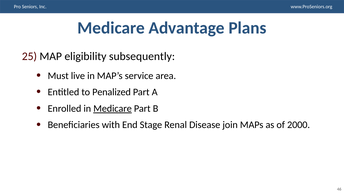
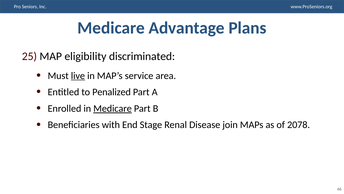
subsequently: subsequently -> discriminated (142, 56)
live underline: none -> present (78, 76)
2000: 2000 -> 2078 (299, 125)
